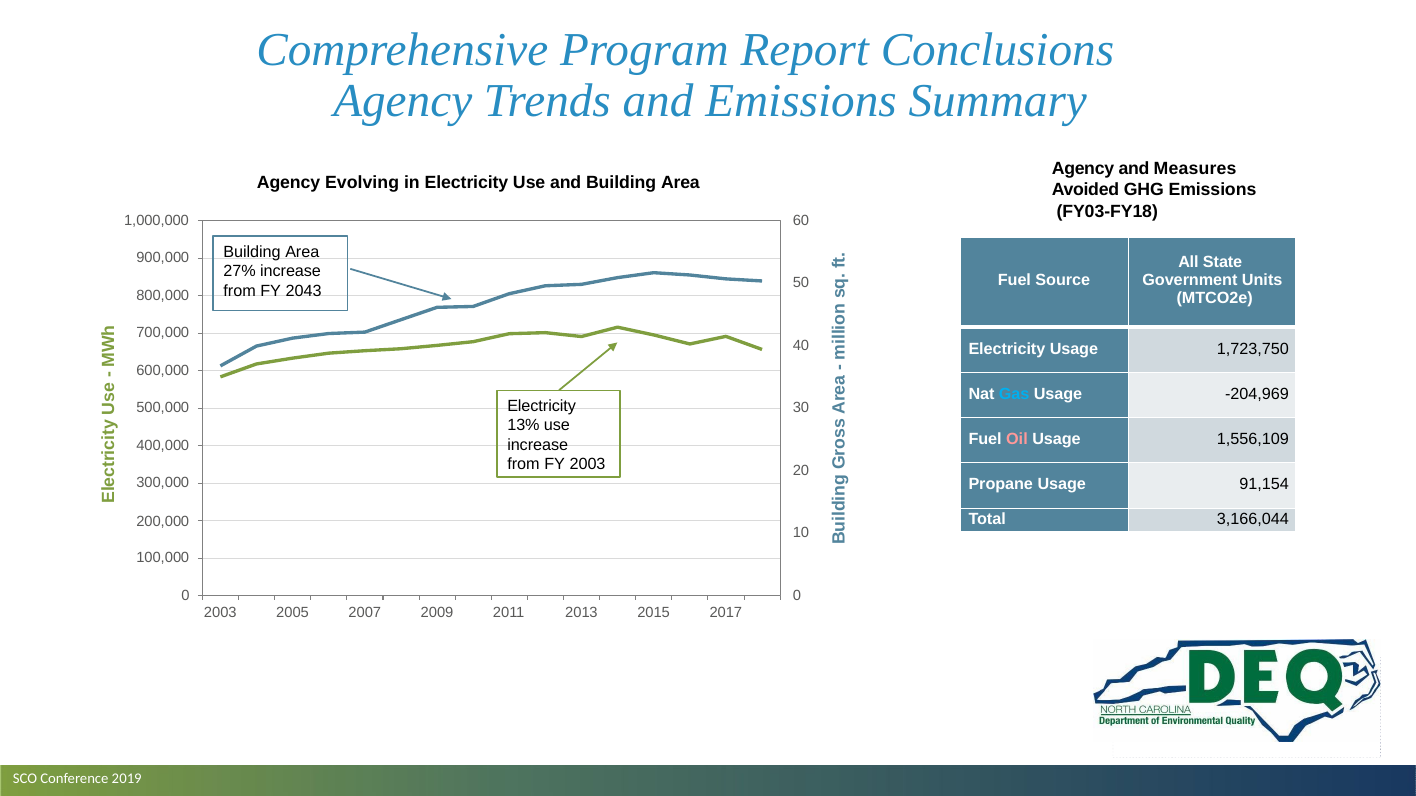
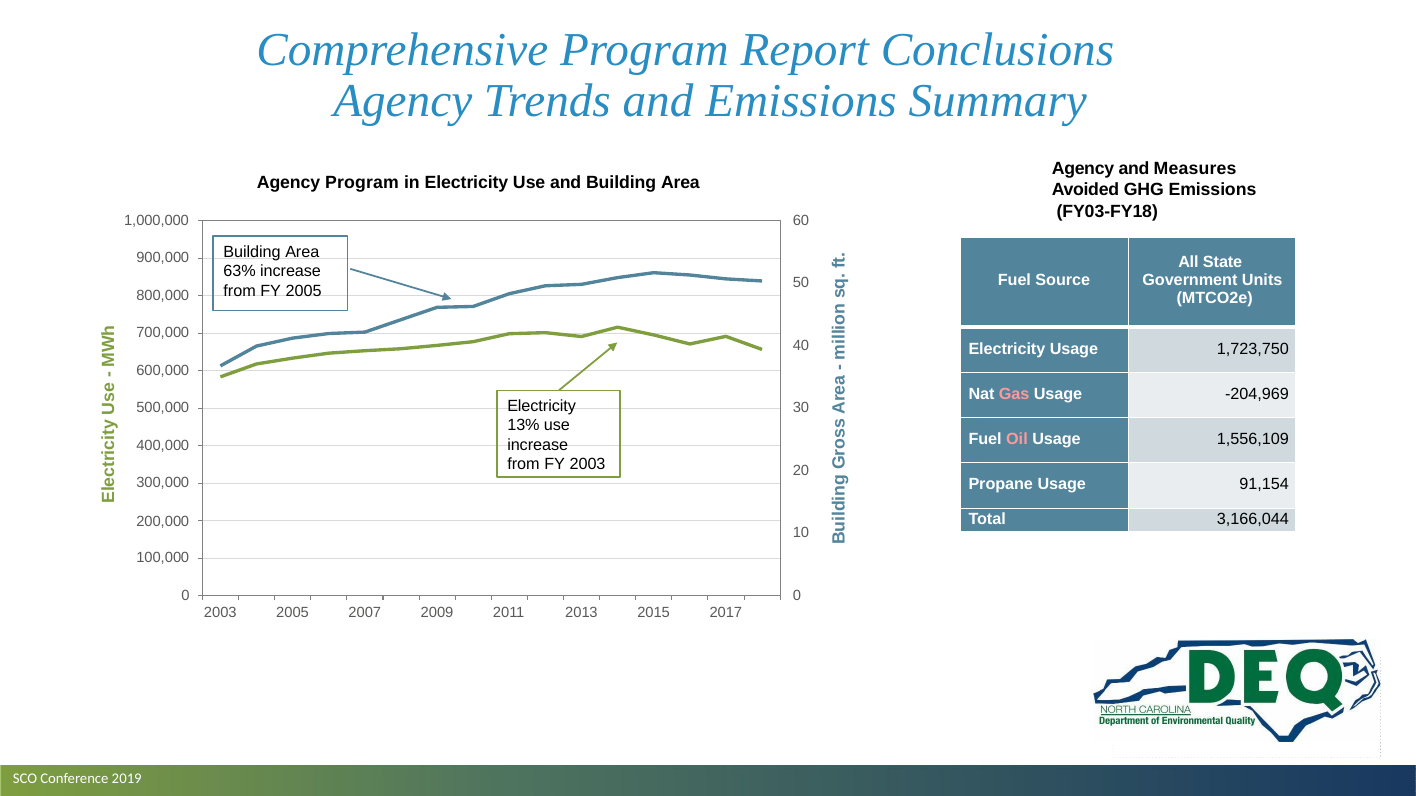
Agency Evolving: Evolving -> Program (362, 183)
27%: 27% -> 63% (240, 272)
FY 2043: 2043 -> 2005 (304, 291)
Gas colour: light blue -> pink (1014, 394)
